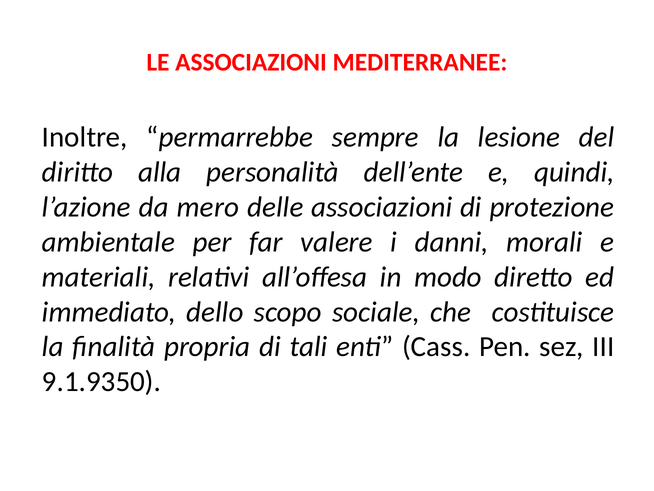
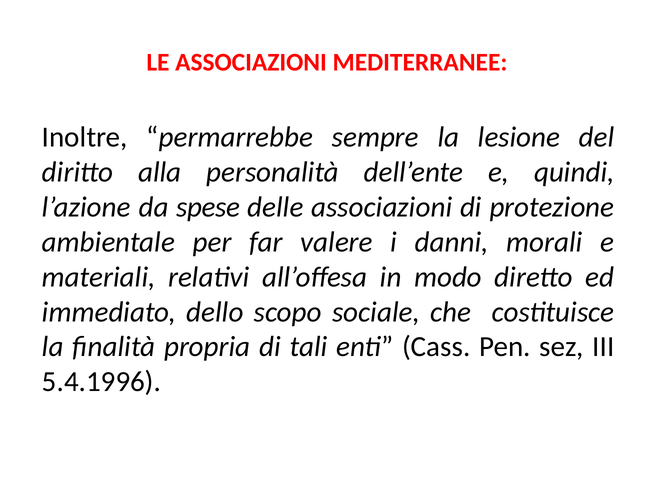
mero: mero -> spese (208, 207)
9.1.9350: 9.1.9350 -> 5.4.1996 (102, 381)
